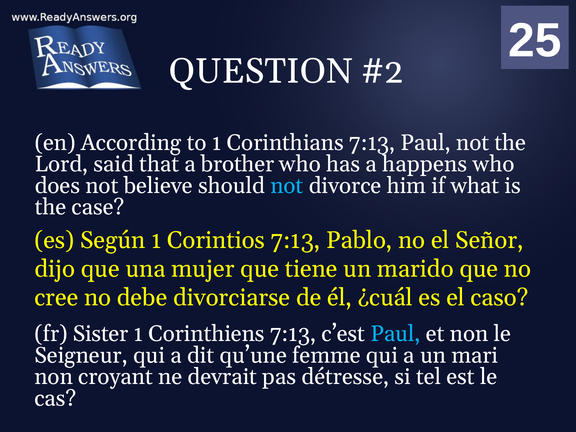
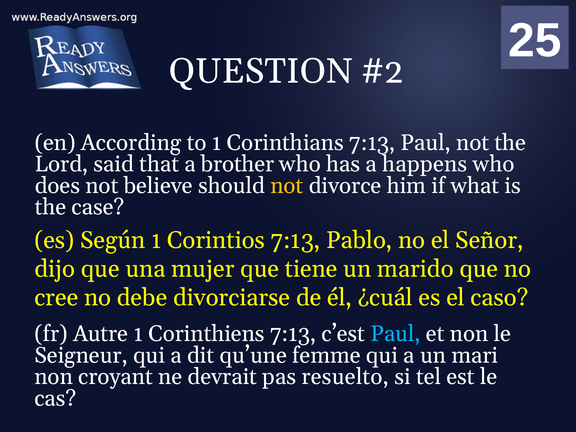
not colour: light blue -> yellow (287, 186)
Sister: Sister -> Autre (101, 334)
détresse: détresse -> resuelto (345, 377)
